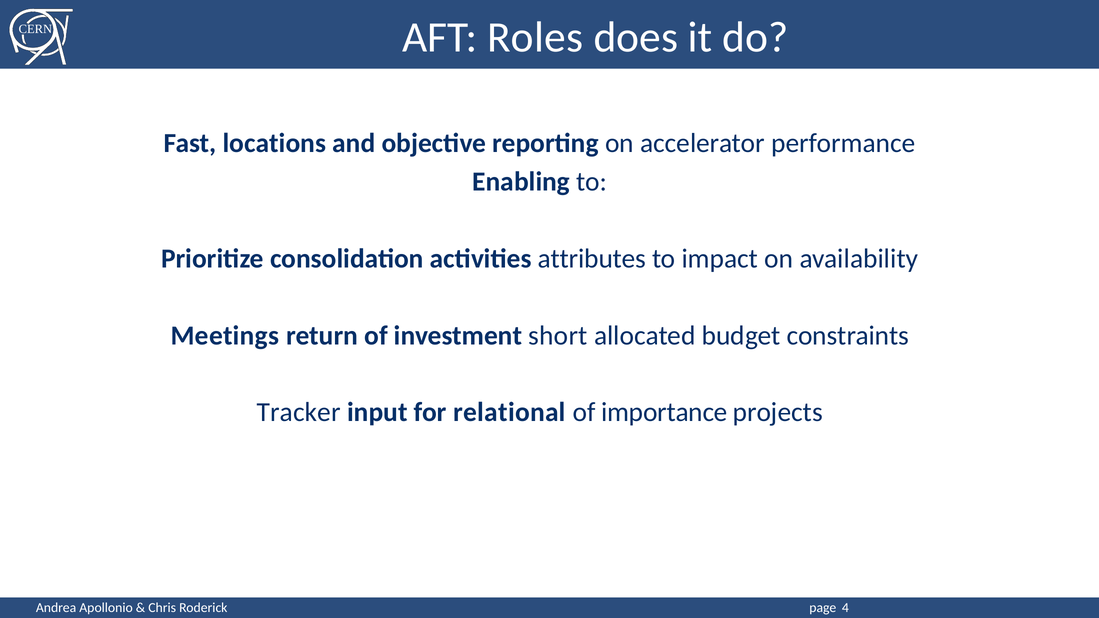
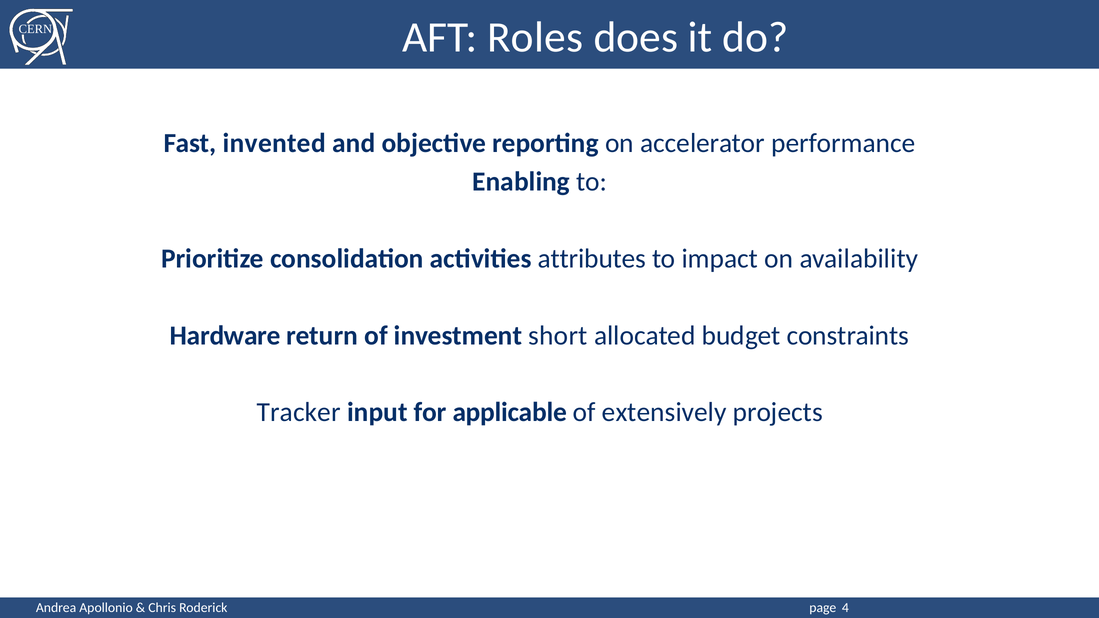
locations: locations -> invented (274, 143)
Meetings: Meetings -> Hardware (225, 336)
relational: relational -> applicable (510, 412)
importance: importance -> extensively (664, 412)
